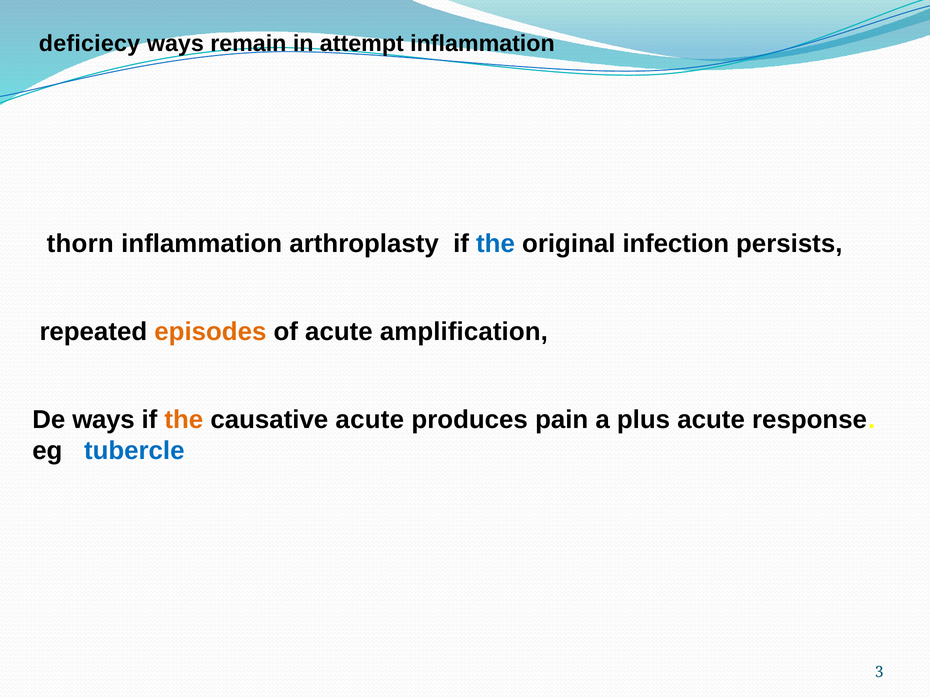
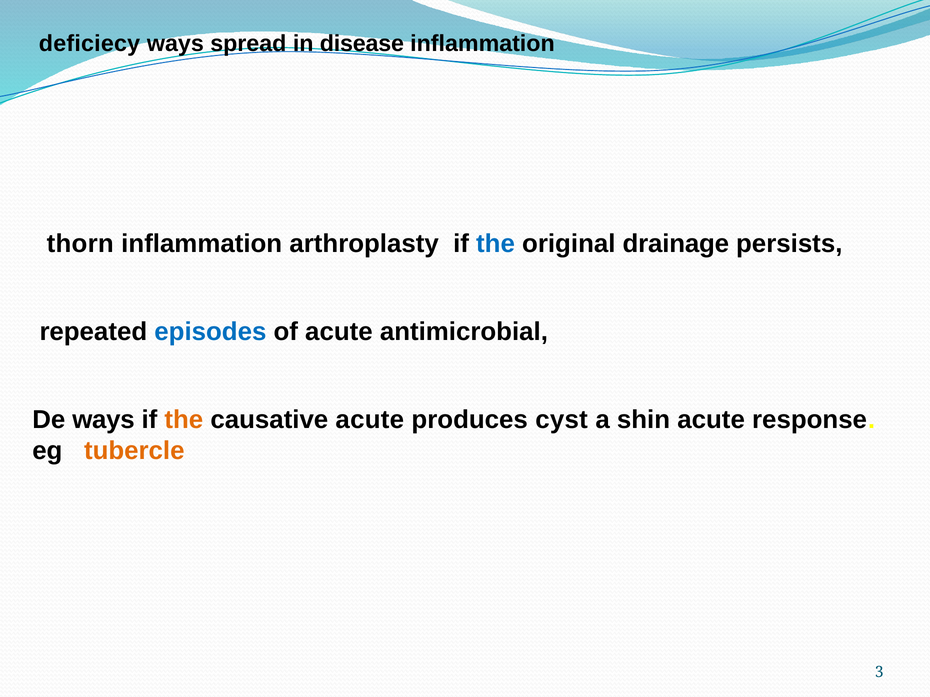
remain: remain -> spread (248, 43)
attempt: attempt -> disease (362, 43)
infection: infection -> drainage (676, 244)
episodes colour: orange -> blue (210, 332)
amplification: amplification -> antimicrobial (464, 332)
pain: pain -> cyst (562, 420)
plus: plus -> shin (643, 420)
tubercle colour: blue -> orange (134, 451)
